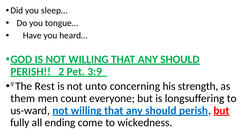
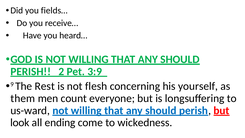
sleep…: sleep… -> fields… (54, 11)
tongue…: tongue… -> receive… (62, 23)
unto: unto -> flesh (96, 86)
strength: strength -> yourself (198, 86)
fully: fully -> look (20, 122)
